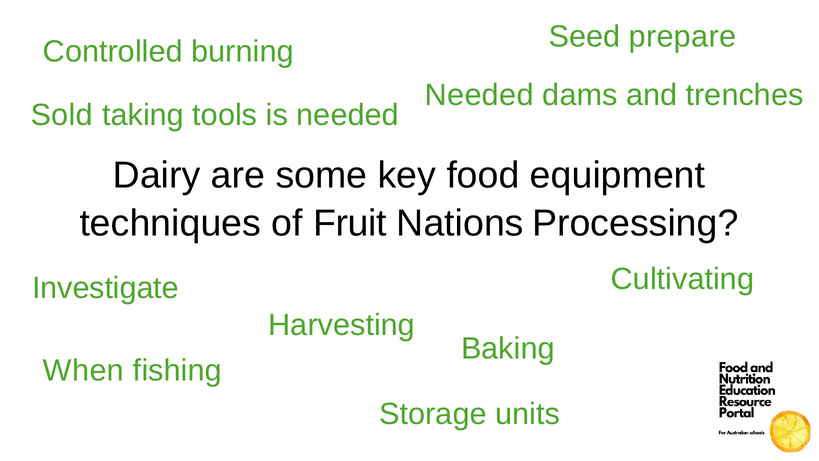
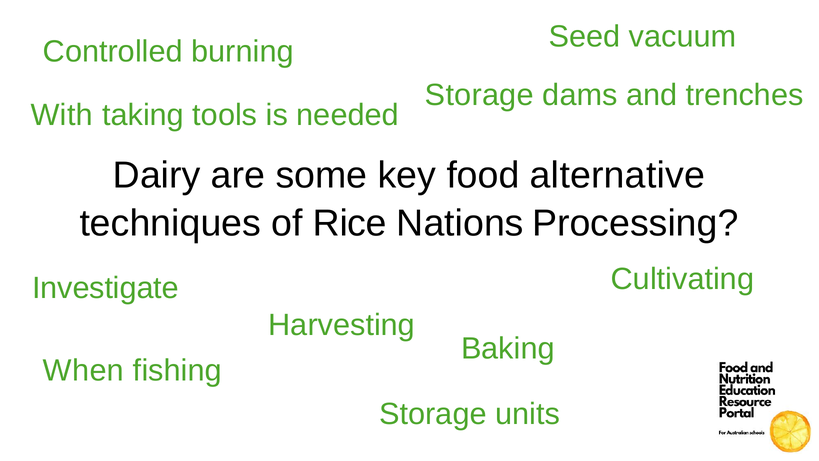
prepare: prepare -> vacuum (683, 36)
Needed: Needed -> Storage (479, 95)
Sold: Sold -> With (62, 115)
equipment: equipment -> alternative (617, 175)
Fruit: Fruit -> Rice (350, 223)
